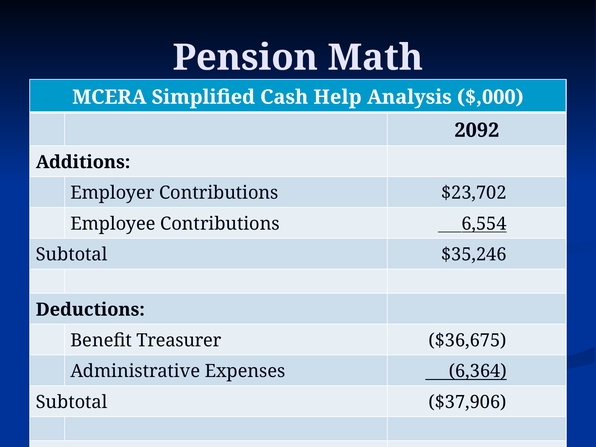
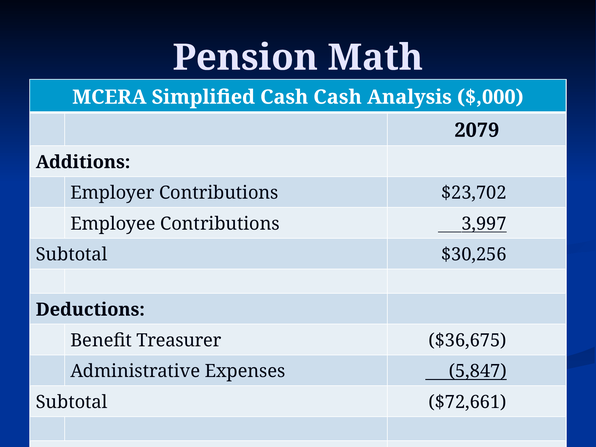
Cash Help: Help -> Cash (338, 97)
2092: 2092 -> 2079 (477, 130)
6,554: 6,554 -> 3,997 (484, 224)
$35,246: $35,246 -> $30,256 (474, 255)
6,364: 6,364 -> 5,847 (478, 371)
$37,906: $37,906 -> $72,661 (468, 402)
